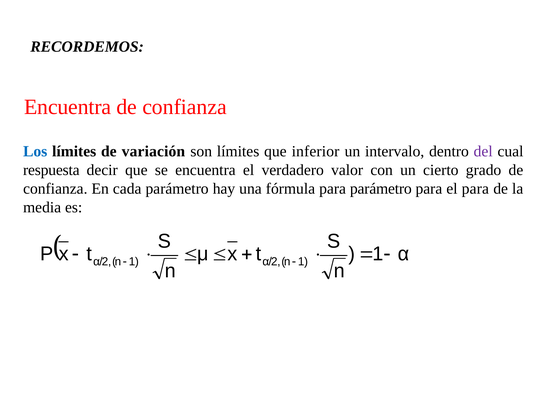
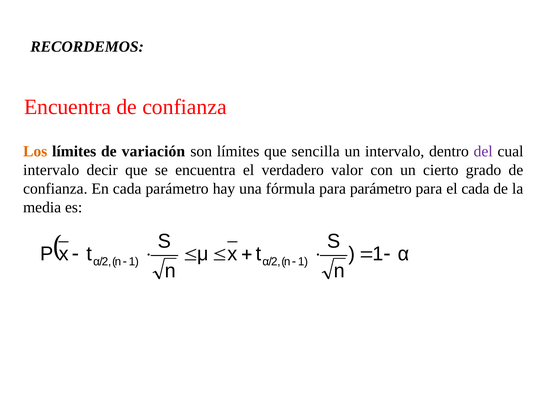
Los colour: blue -> orange (35, 151)
inferior: inferior -> sencilla (316, 151)
respuesta: respuesta -> intervalo (51, 170)
el para: para -> cada (475, 189)
